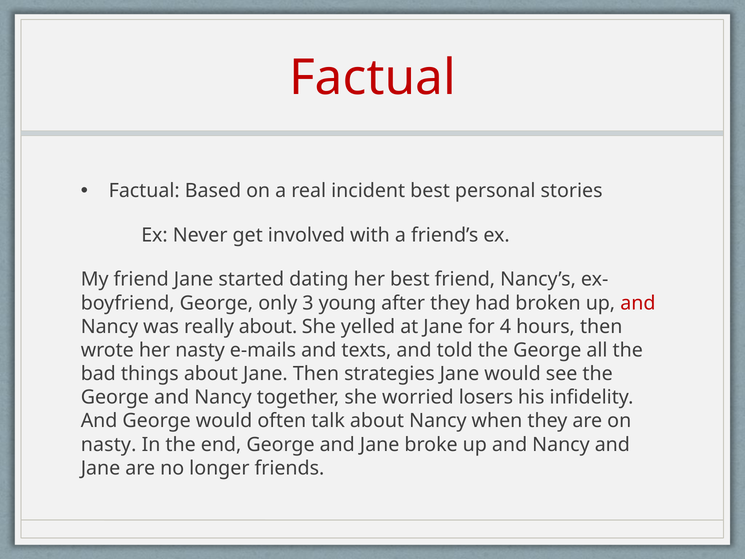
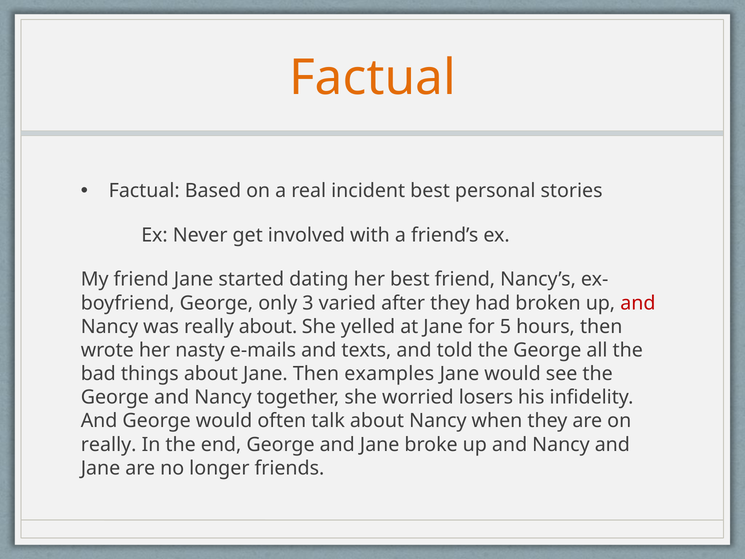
Factual colour: red -> orange (373, 78)
young: young -> varied (347, 303)
4: 4 -> 5 (505, 326)
strategies: strategies -> examples (389, 374)
nasty: nasty -> really (109, 444)
